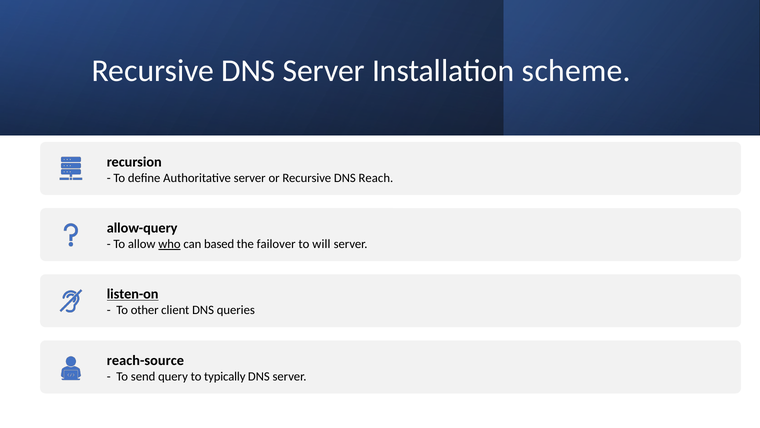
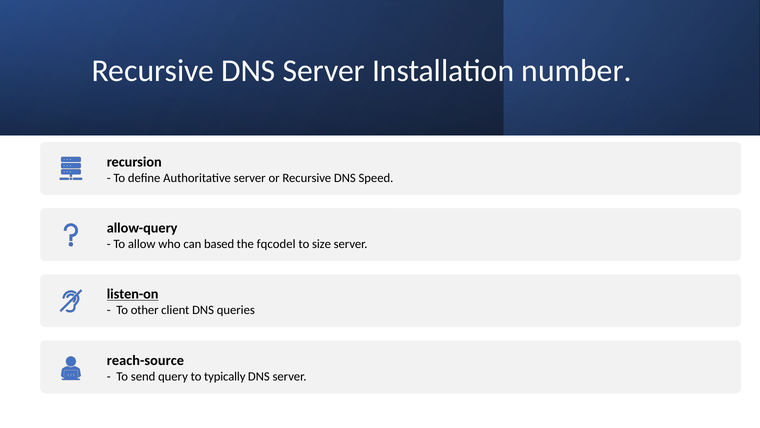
scheme: scheme -> number (577, 71)
Reach: Reach -> Speed (376, 178)
who underline: present -> none (169, 244)
failover: failover -> fqcodel (276, 244)
will: will -> size (322, 244)
